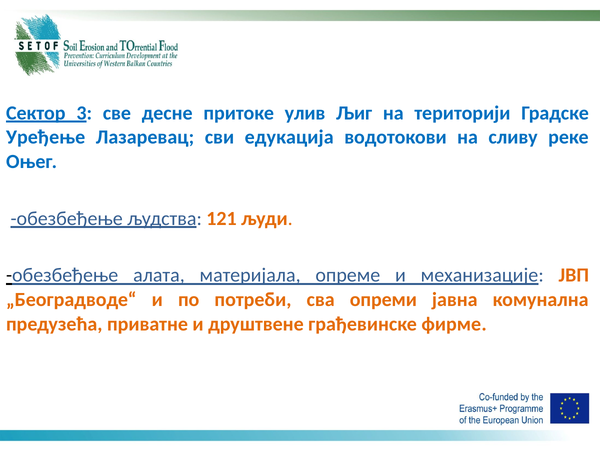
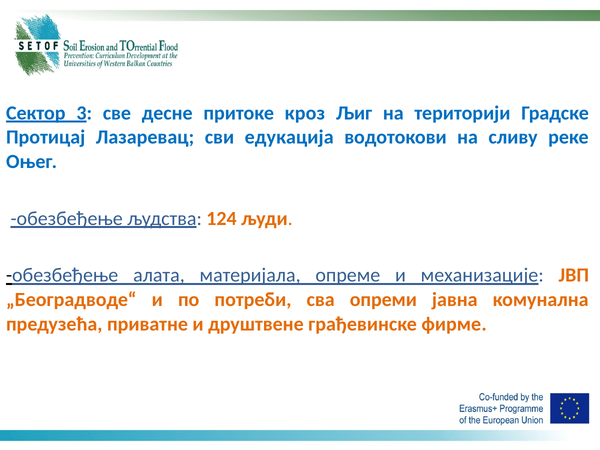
улив: улив -> кроз (305, 113)
Уређење: Уређење -> Протицај (46, 137)
121: 121 -> 124 (221, 218)
